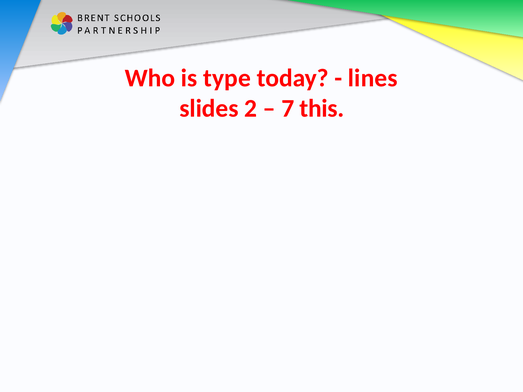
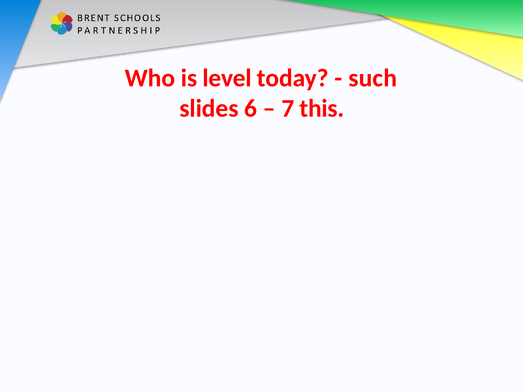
type: type -> level (227, 78)
lines: lines -> such (373, 78)
2: 2 -> 6 (251, 109)
